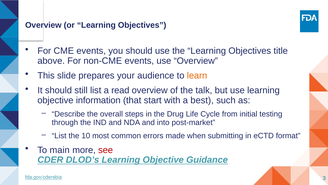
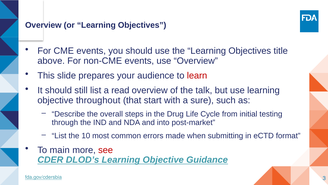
learn colour: orange -> red (197, 75)
information: information -> throughout (98, 100)
best: best -> sure (202, 100)
